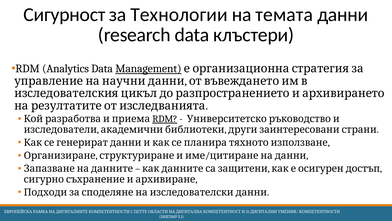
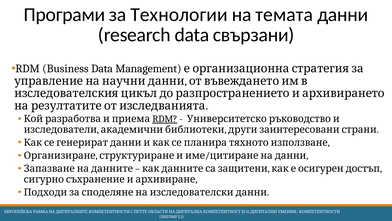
Сигурност: Сигурност -> Програми (64, 15)
клъстери: клъстери -> свързани (254, 35)
Analytics: Analytics -> Business (65, 68)
Management underline: present -> none (148, 68)
